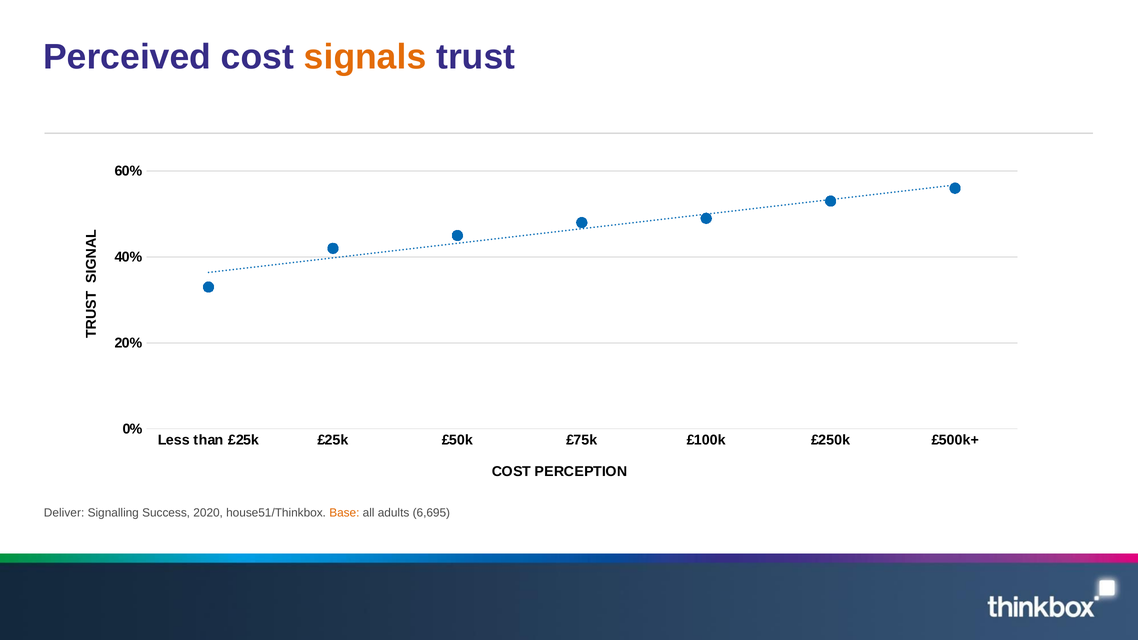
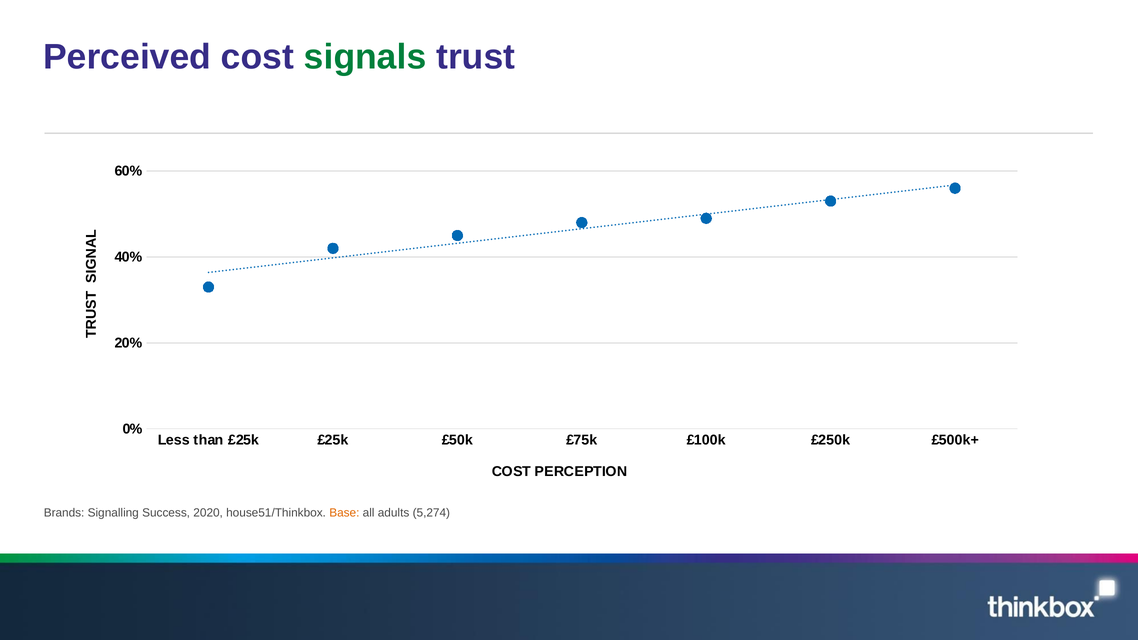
signals colour: orange -> green (365, 57)
Deliver: Deliver -> Brands (64, 513)
6,695: 6,695 -> 5,274 (431, 513)
